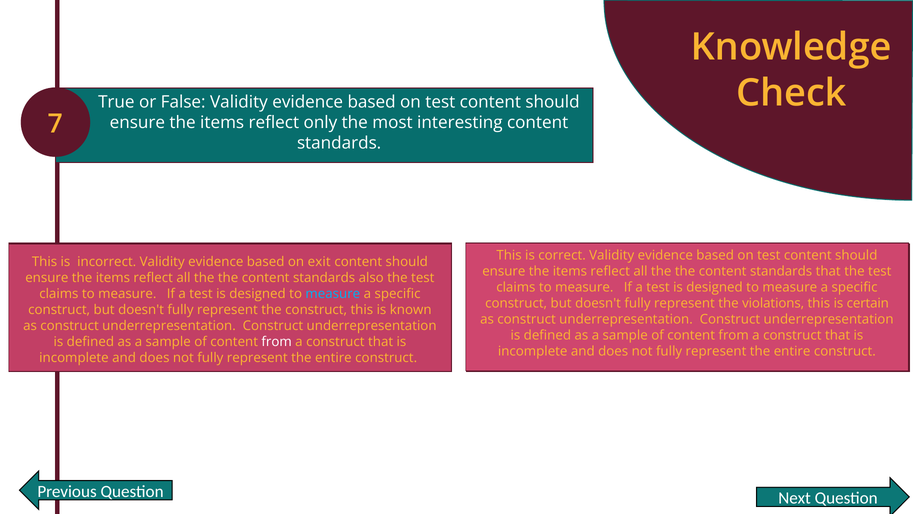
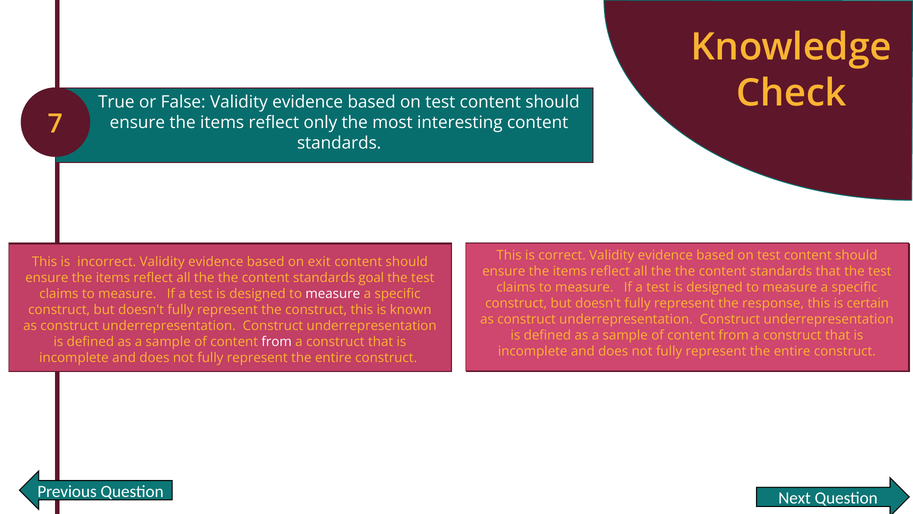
also: also -> goal (371, 278)
measure colour: light blue -> white (333, 293)
violations: violations -> response (773, 303)
